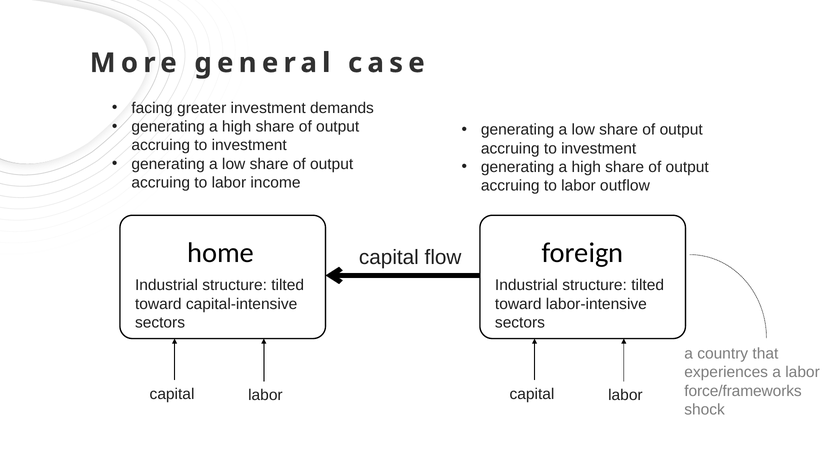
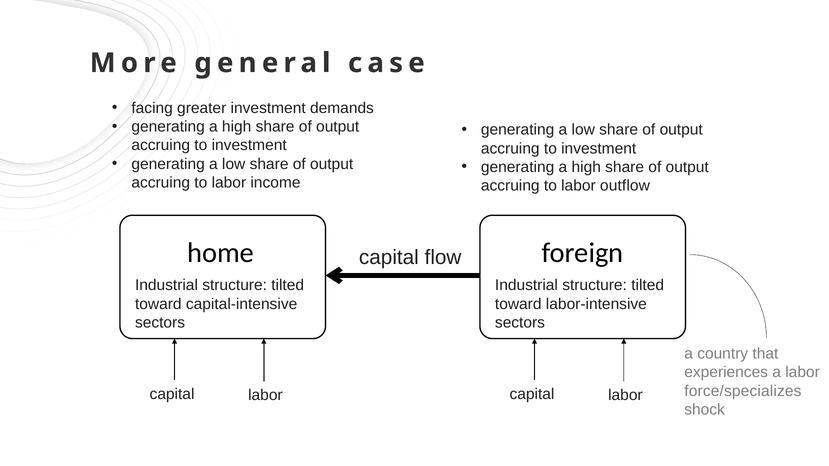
force/frameworks: force/frameworks -> force/specializes (743, 391)
